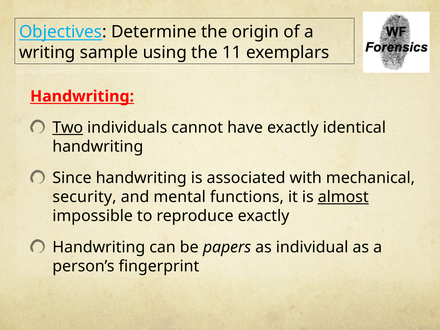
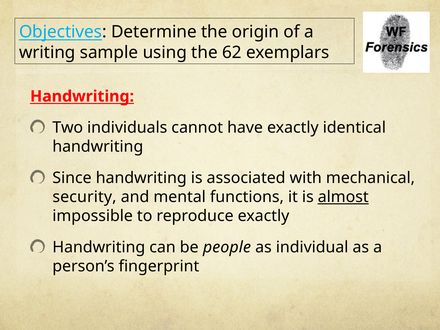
11: 11 -> 62 (232, 52)
Two underline: present -> none (68, 128)
papers: papers -> people (227, 247)
